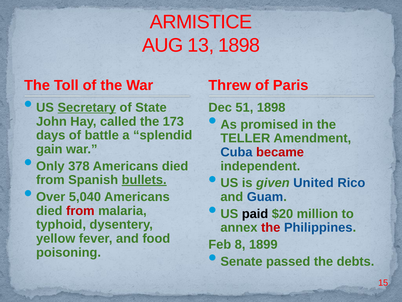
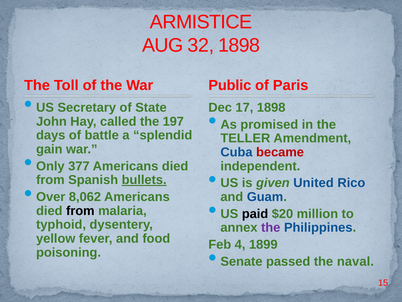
13: 13 -> 32 (201, 45)
Threw: Threw -> Public (230, 85)
Secretary underline: present -> none (87, 107)
51: 51 -> 17 (244, 107)
173: 173 -> 197 (173, 121)
378: 378 -> 377 (79, 166)
5,040: 5,040 -> 8,062 (85, 197)
from colour: red -> black (80, 210)
the colour: red -> purple (271, 227)
8: 8 -> 4 (240, 244)
debts: debts -> naval (355, 261)
